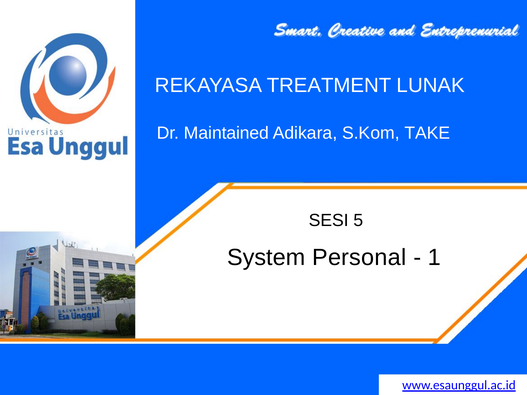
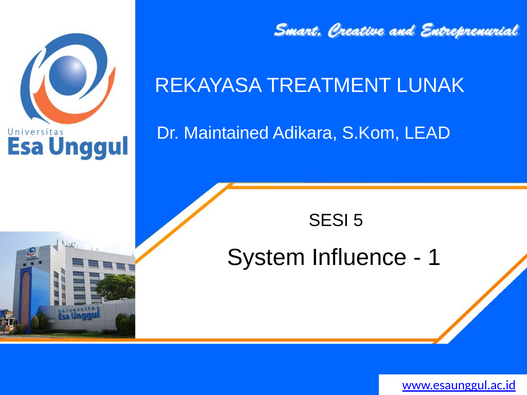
TAKE: TAKE -> LEAD (427, 133)
Personal: Personal -> Influence (359, 257)
